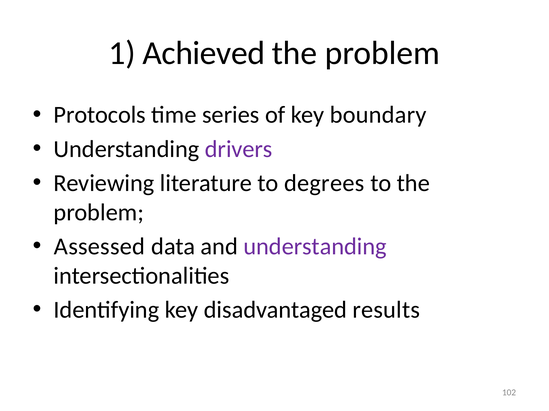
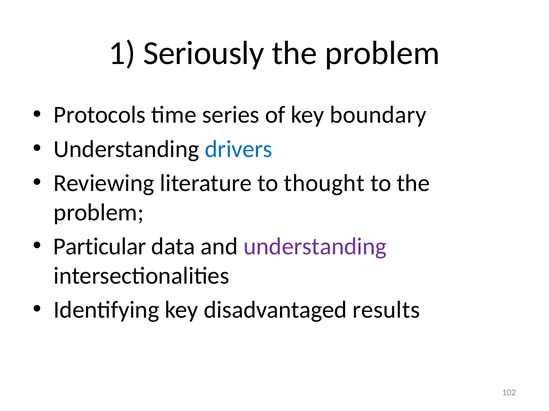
Achieved: Achieved -> Seriously (204, 53)
drivers colour: purple -> blue (239, 149)
degrees: degrees -> thought (324, 184)
Assessed: Assessed -> Particular (100, 247)
